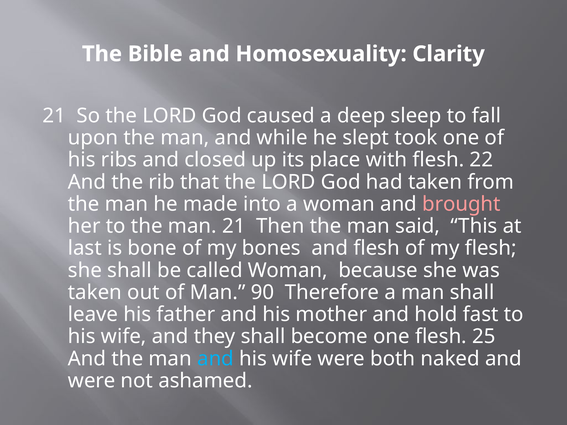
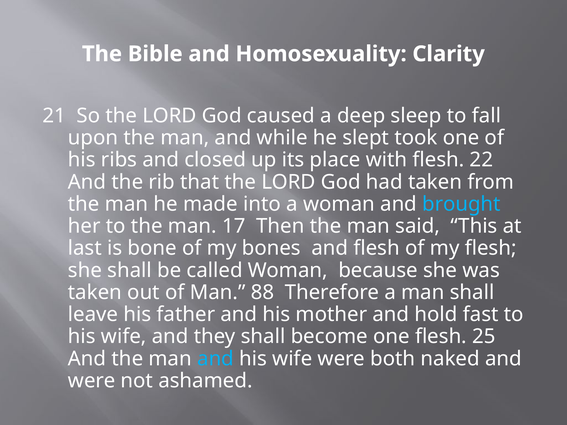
brought colour: pink -> light blue (461, 204)
man 21: 21 -> 17 (234, 226)
90: 90 -> 88 (262, 293)
